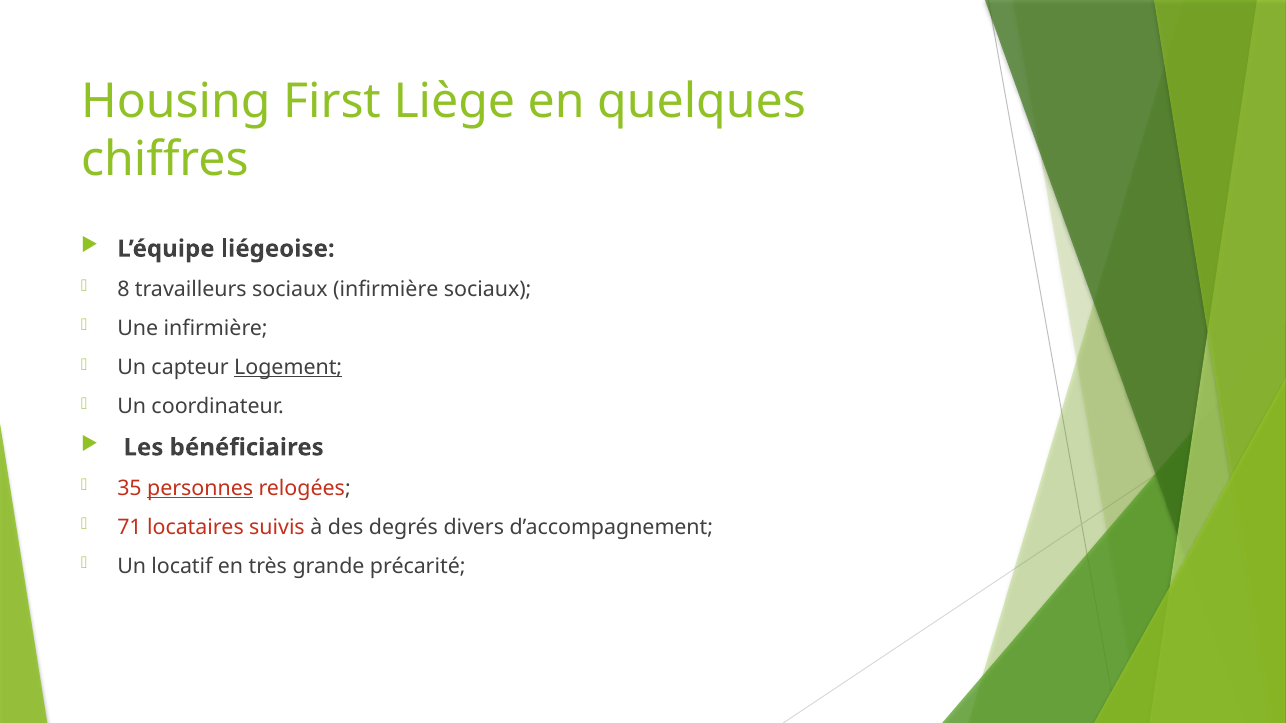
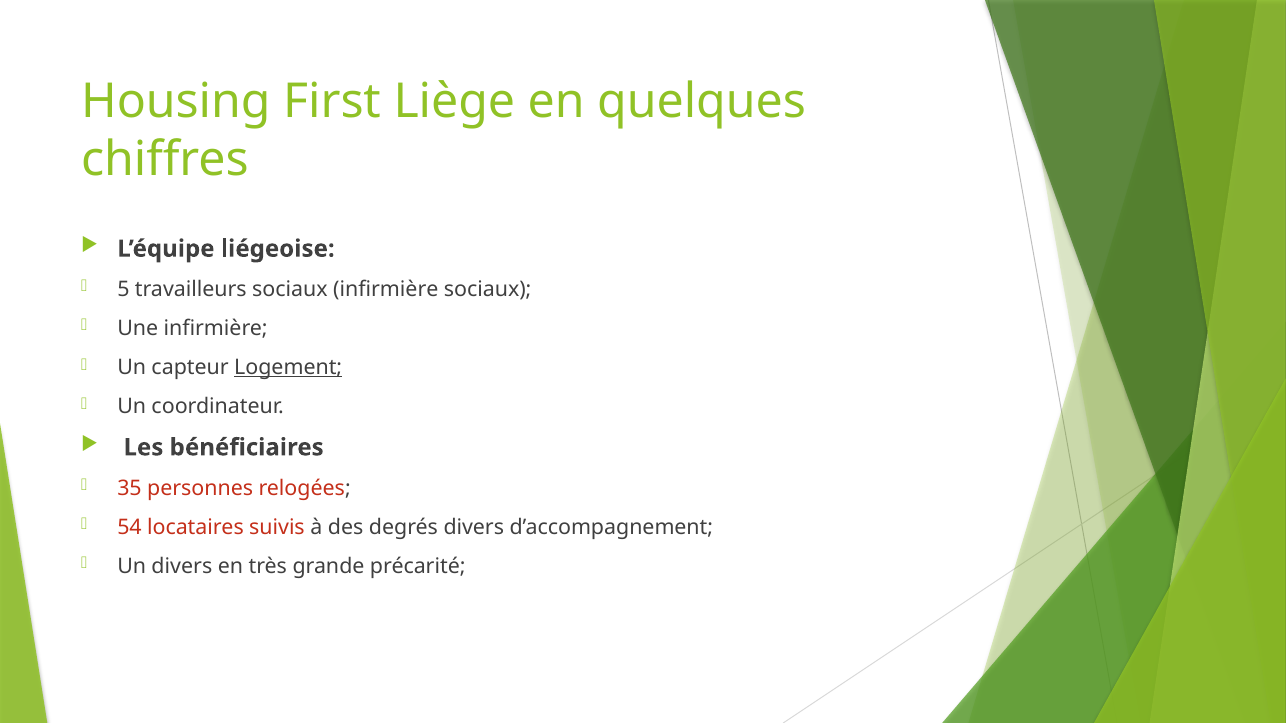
8: 8 -> 5 (123, 289)
personnes underline: present -> none (200, 488)
71: 71 -> 54 (129, 527)
Un locatif: locatif -> divers (182, 566)
